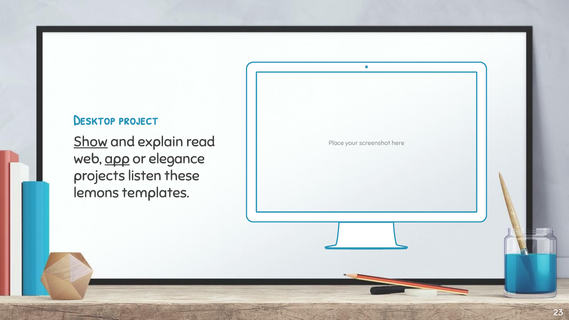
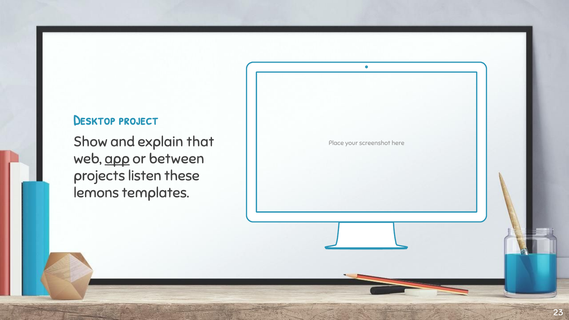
Show underline: present -> none (91, 142)
read: read -> that (200, 142)
elegance: elegance -> between (177, 159)
